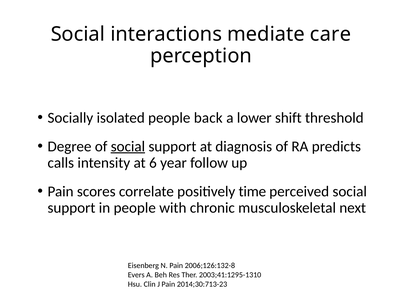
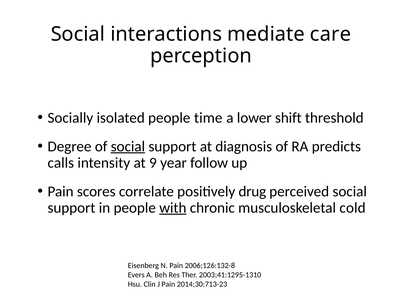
back: back -> time (208, 118)
6: 6 -> 9 (153, 162)
time: time -> drug (252, 191)
with underline: none -> present (173, 207)
next: next -> cold (353, 207)
